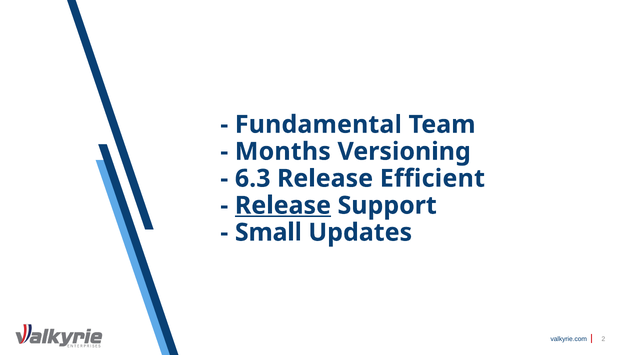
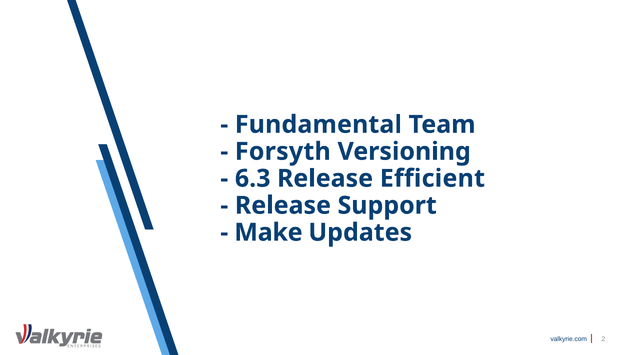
Months: Months -> Forsyth (283, 151)
Release underline: present -> none (283, 205)
Small: Small -> Make (268, 232)
